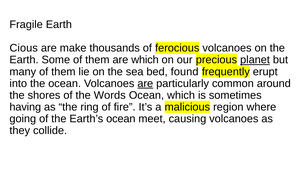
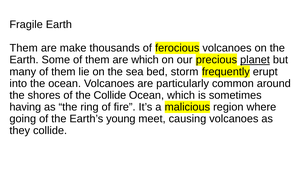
Cious: Cious -> Them (24, 48)
found: found -> storm (185, 72)
are underline: present -> none (145, 83)
the Words: Words -> Collide (110, 95)
Earth’s ocean: ocean -> young (121, 119)
